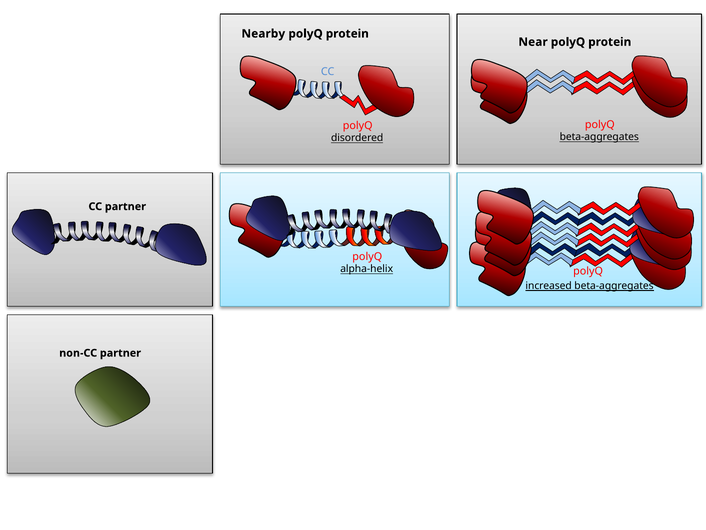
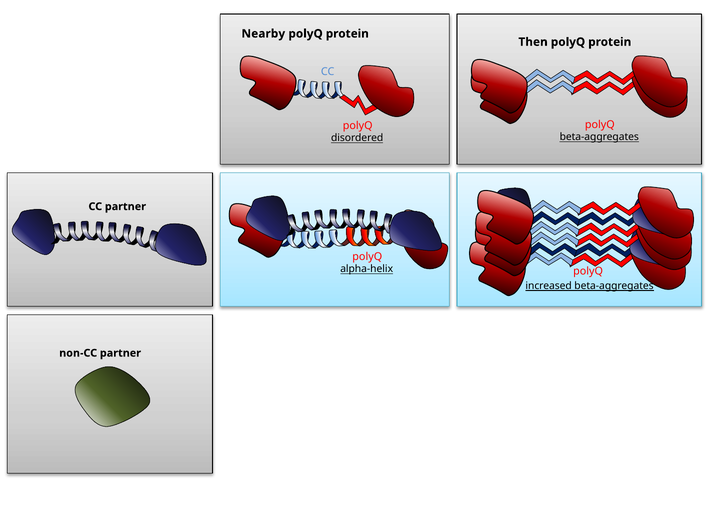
Near: Near -> Then (533, 42)
